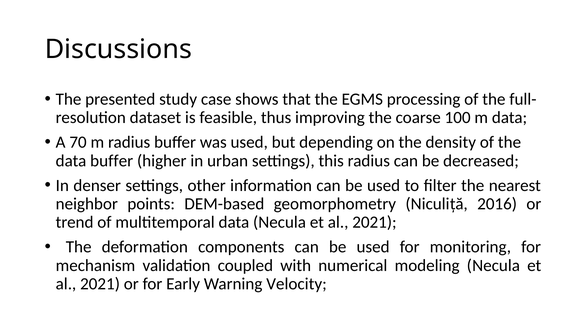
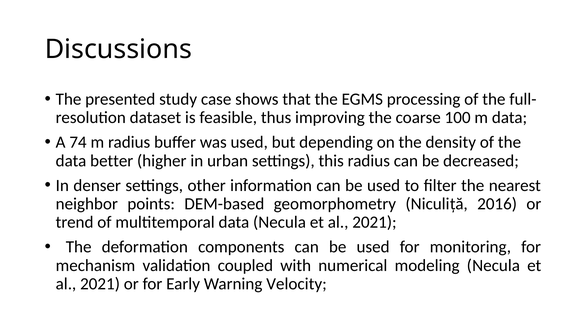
70: 70 -> 74 (78, 142)
data buffer: buffer -> better (112, 161)
